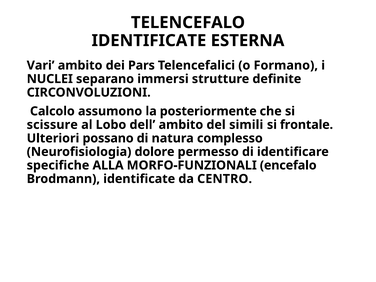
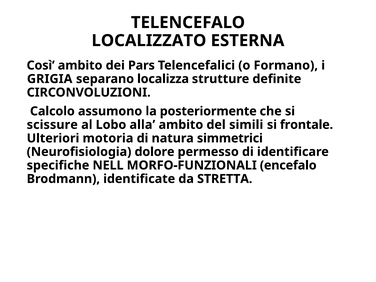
IDENTIFICATE: IDENTIFICATE -> LOCALIZZATO (149, 41)
Vari: Vari -> Così (41, 65)
NUCLEI: NUCLEI -> GRIGIA (50, 79)
immersi: immersi -> localizza (163, 79)
dell: dell -> alla (142, 125)
possano: possano -> motoria (108, 138)
complesso: complesso -> simmetrici (230, 138)
ALLA: ALLA -> NELL (108, 165)
CENTRO: CENTRO -> STRETTA (225, 179)
